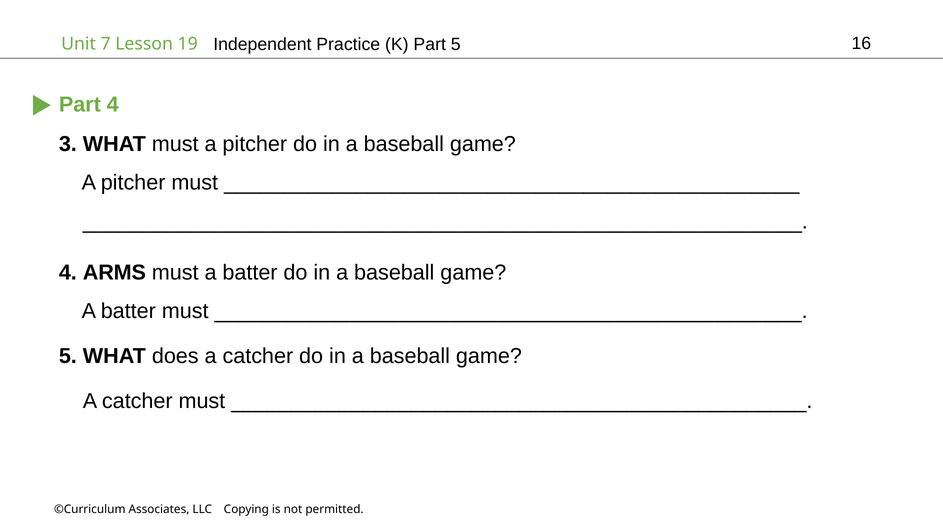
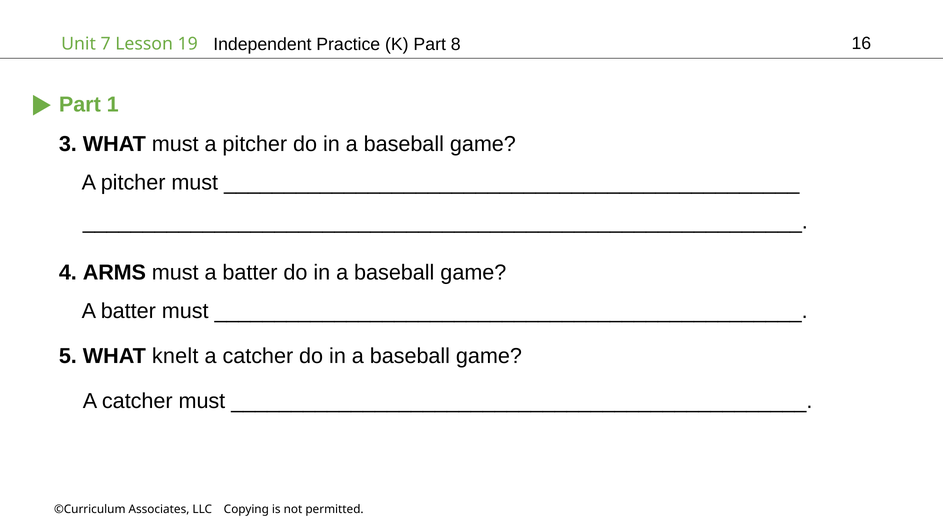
Part 5: 5 -> 8 (456, 44)
Part 4: 4 -> 1 (113, 104)
does: does -> knelt (175, 356)
